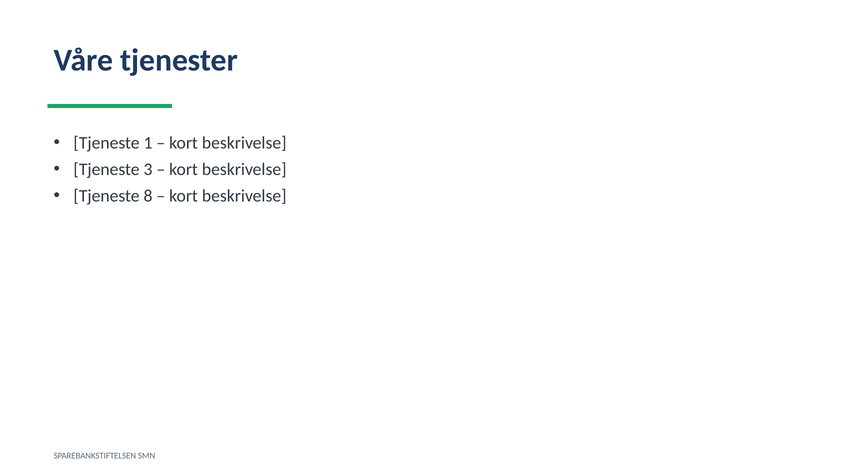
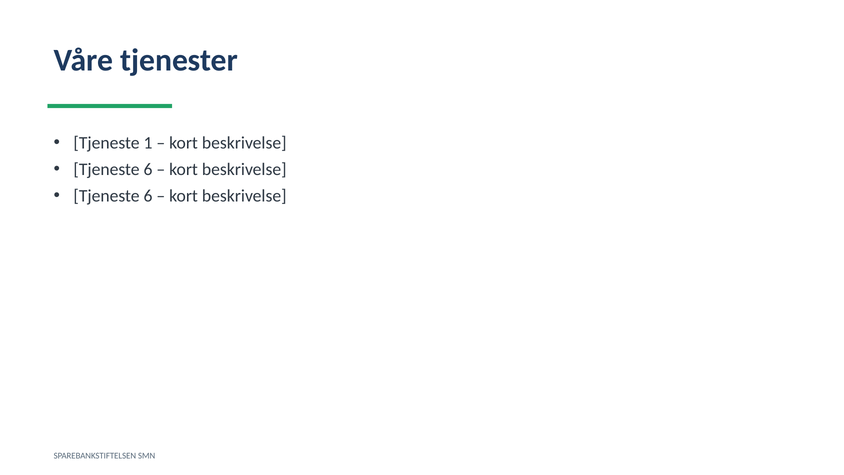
3: 3 -> 6 (148, 169)
8: 8 -> 6 (148, 196)
